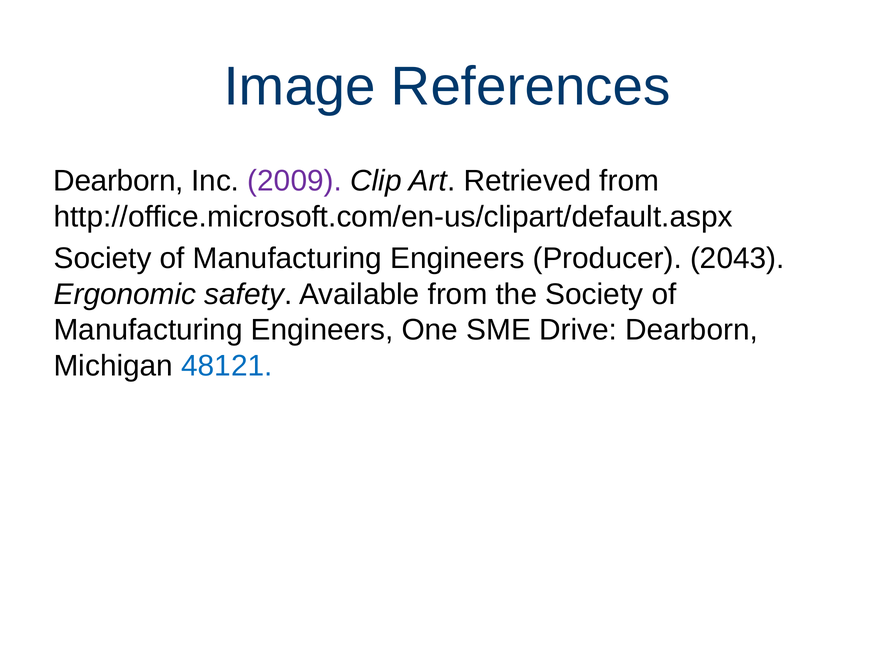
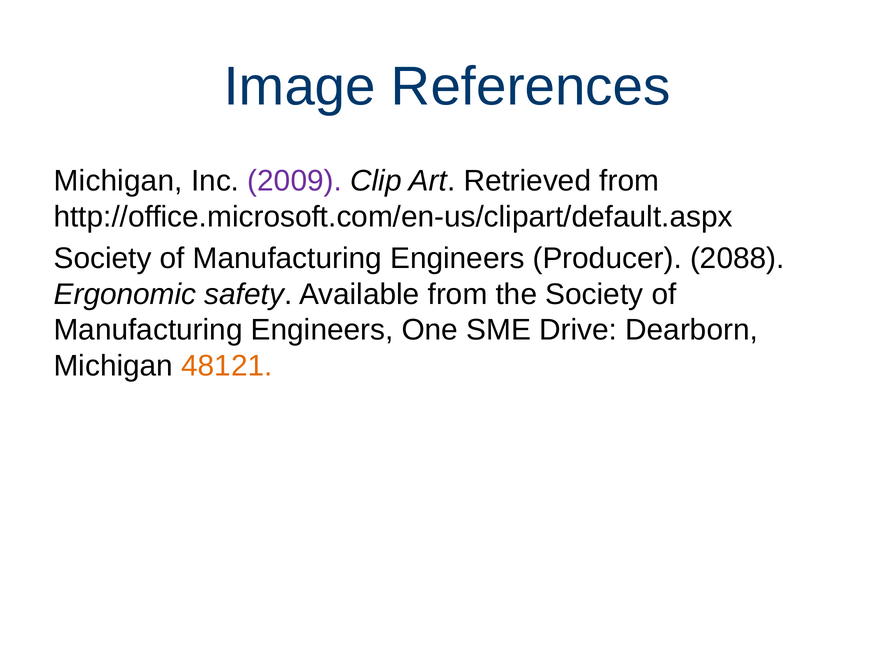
Dearborn: Dearborn -> Michigan (118, 181)
2043: 2043 -> 2088 (737, 259)
48121 colour: blue -> orange (227, 366)
